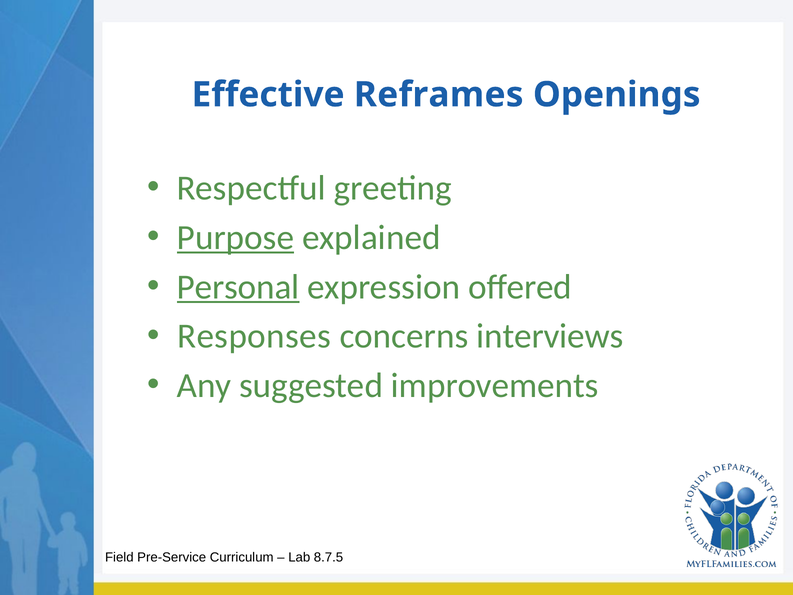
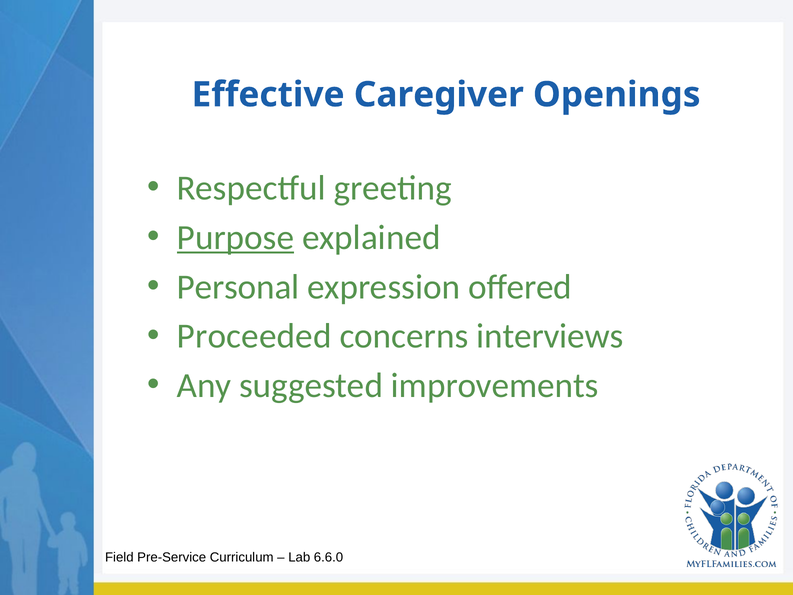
Reframes: Reframes -> Caregiver (439, 95)
Personal underline: present -> none (238, 287)
Responses: Responses -> Proceeded (254, 336)
8.7.5: 8.7.5 -> 6.6.0 (329, 557)
